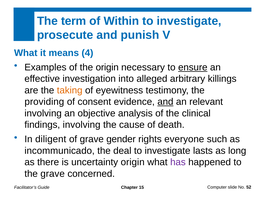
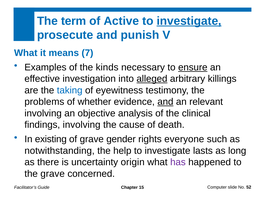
Within: Within -> Active (121, 21)
investigate underline: none -> present (189, 21)
4: 4 -> 7 (87, 53)
the origin: origin -> kinds (107, 67)
alleged underline: none -> present (152, 79)
taking colour: orange -> blue (70, 90)
providing: providing -> problems (44, 102)
consent: consent -> whether (94, 102)
diligent: diligent -> existing (51, 139)
incommunicado: incommunicado -> notwithstanding (60, 151)
deal: deal -> help (122, 151)
